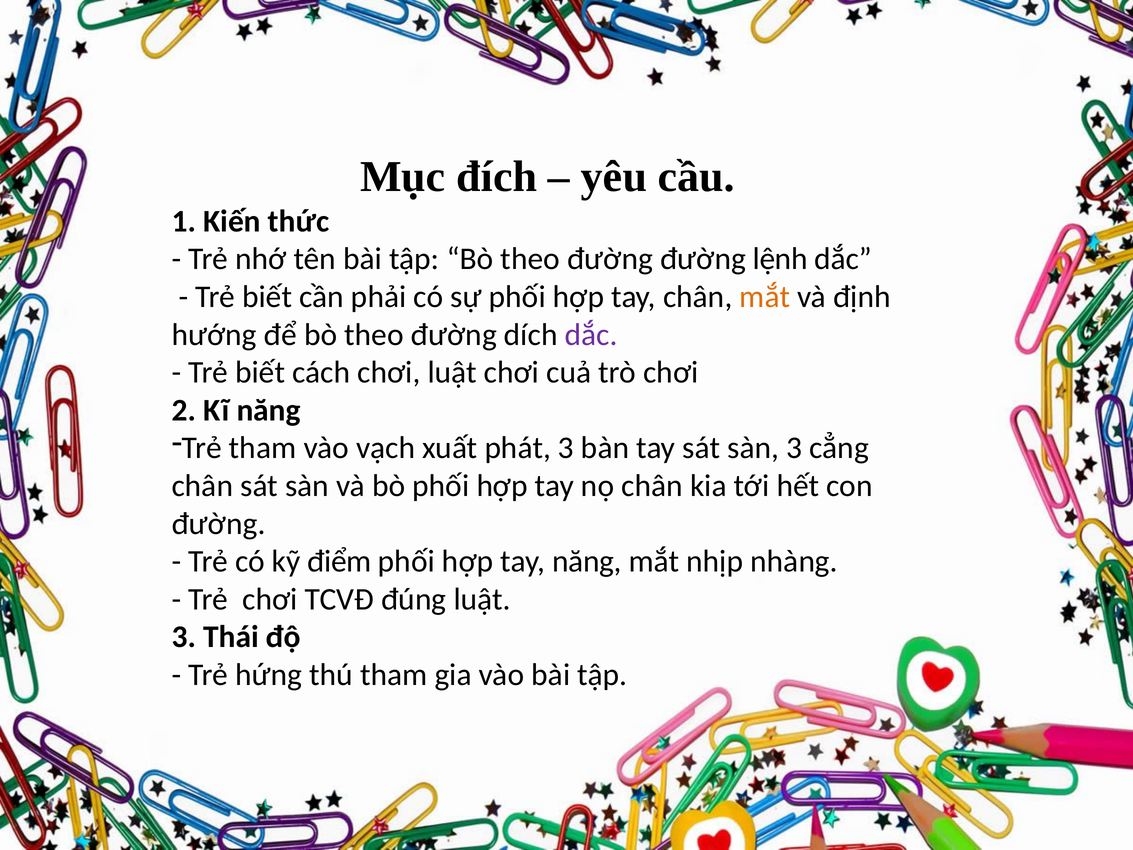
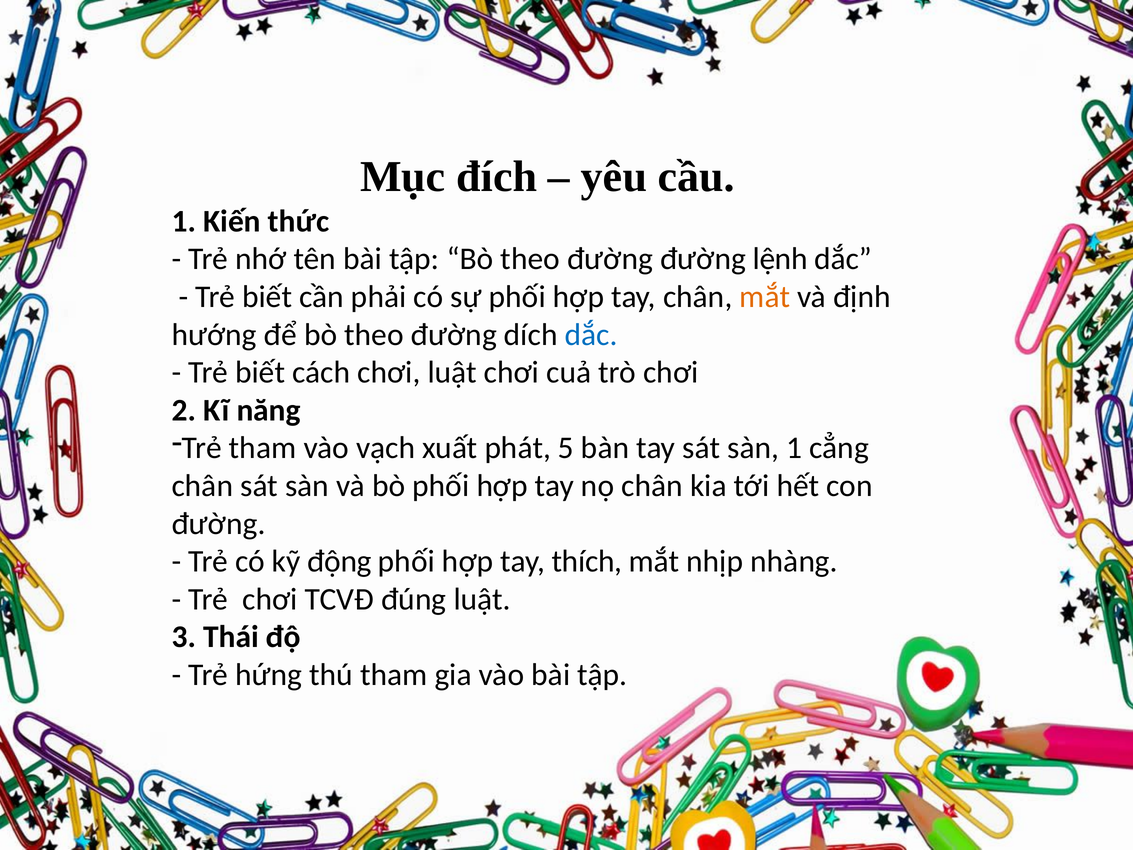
dắc colour: purple -> blue (591, 335)
phát 3: 3 -> 5 (566, 448)
sàn 3: 3 -> 1 (794, 448)
điểm: điểm -> động (339, 561)
tay năng: năng -> thích (587, 561)
